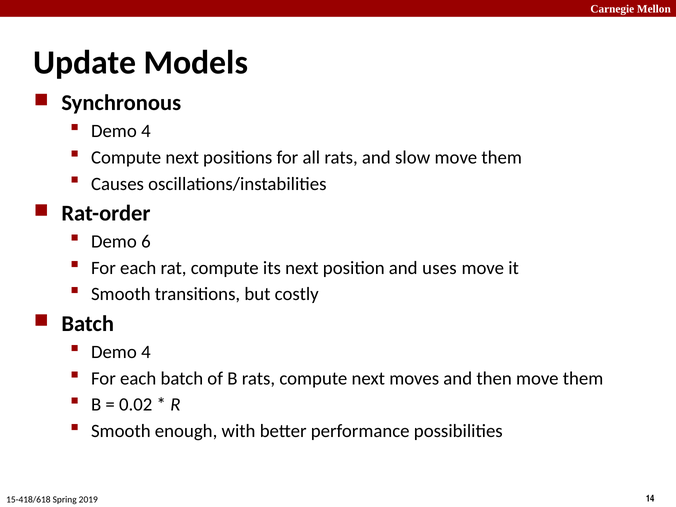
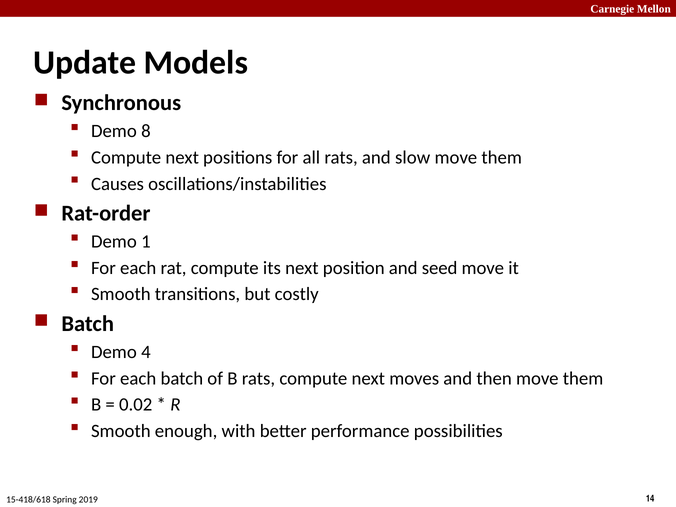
4: 4 -> 8 (146, 131)
6: 6 -> 1 (146, 242)
uses: uses -> seed (440, 268)
